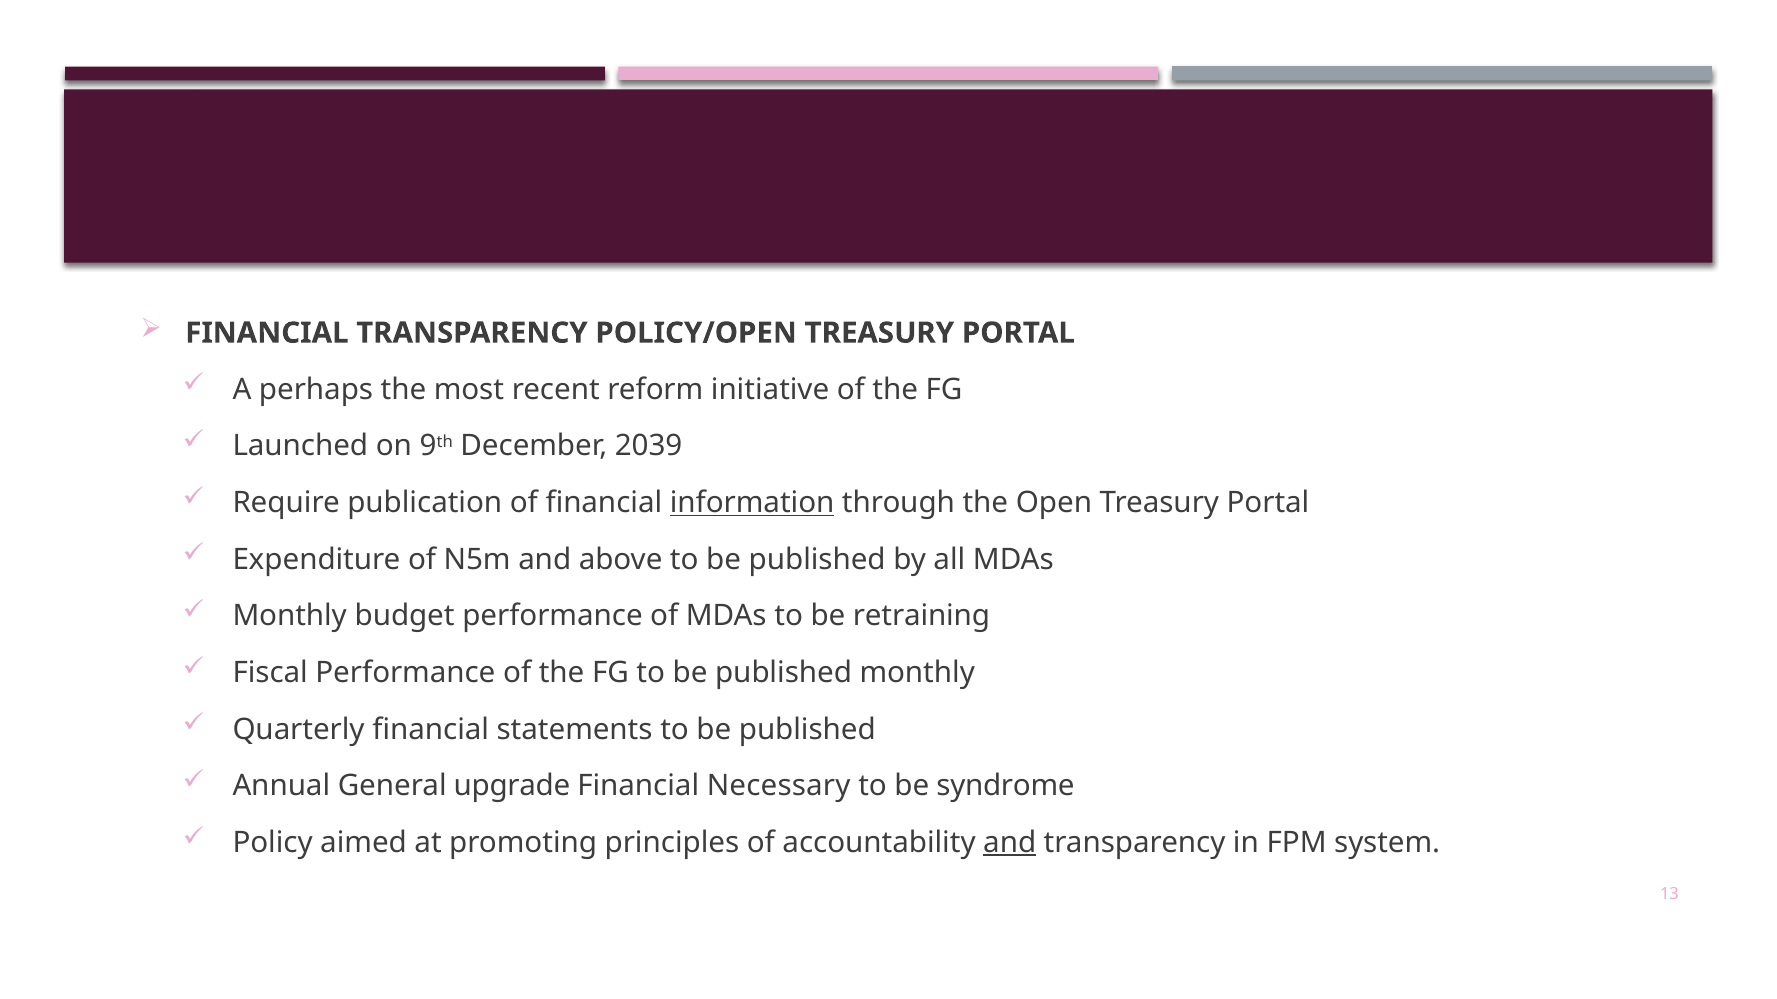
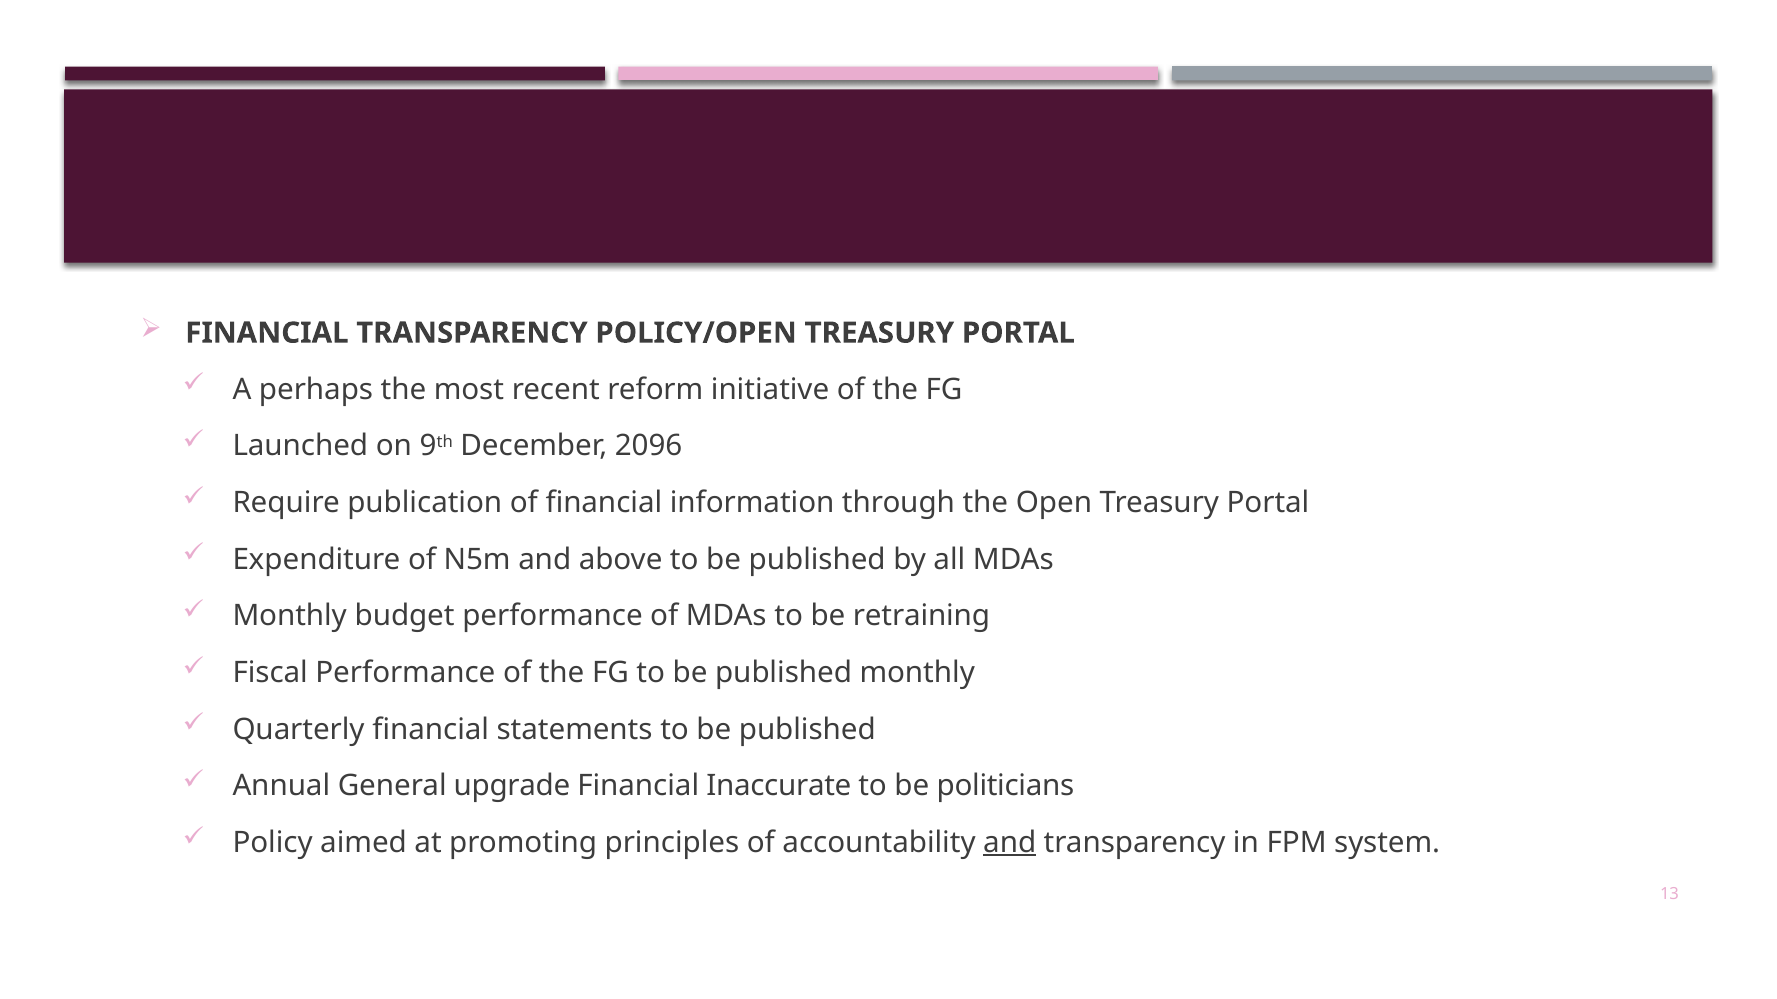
2039: 2039 -> 2096 (649, 446)
information underline: present -> none (752, 503)
Necessary: Necessary -> Inaccurate (779, 786)
syndrome: syndrome -> politicians (1005, 786)
